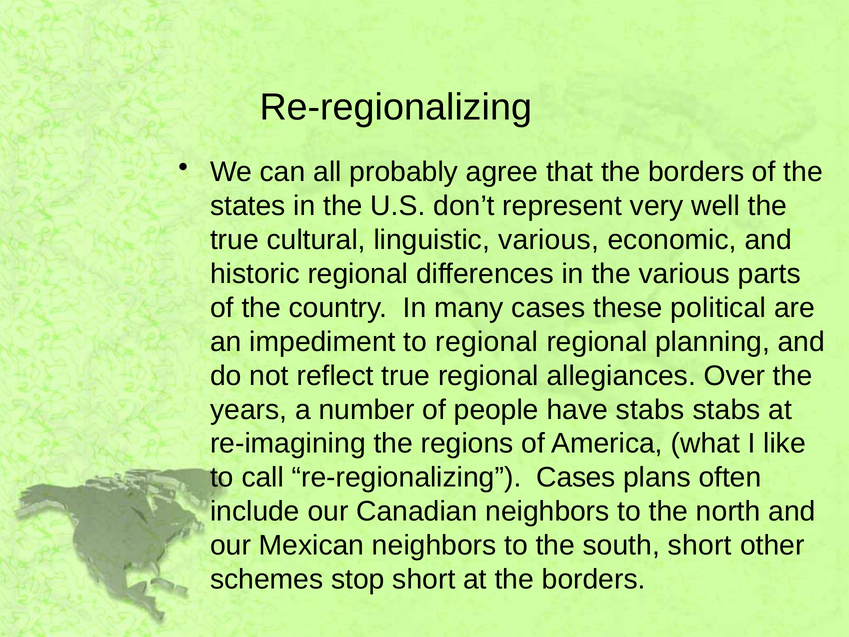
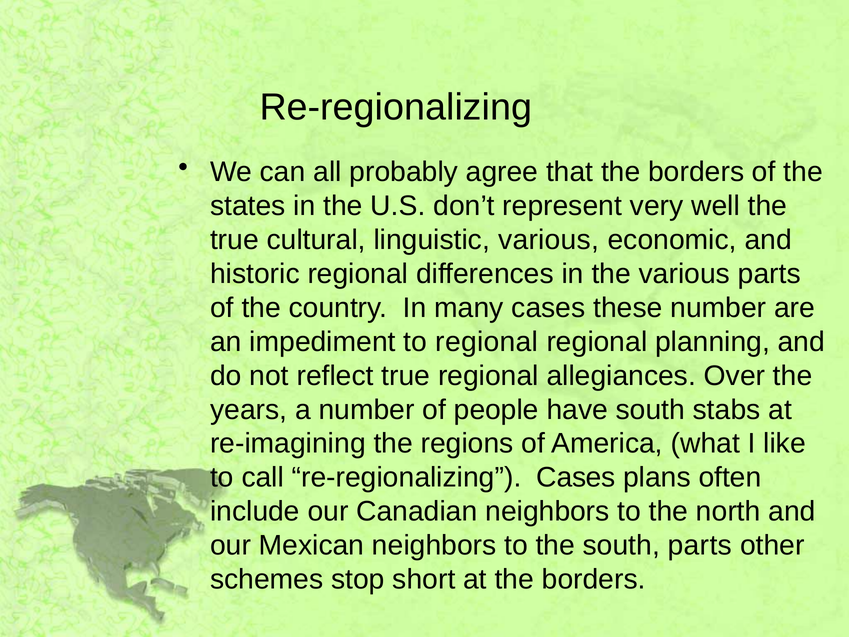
these political: political -> number (718, 308)
have stabs: stabs -> south (650, 410)
south short: short -> parts (700, 545)
